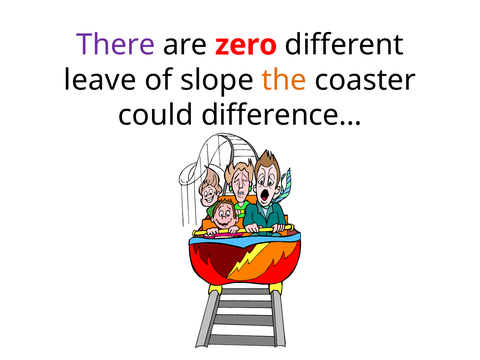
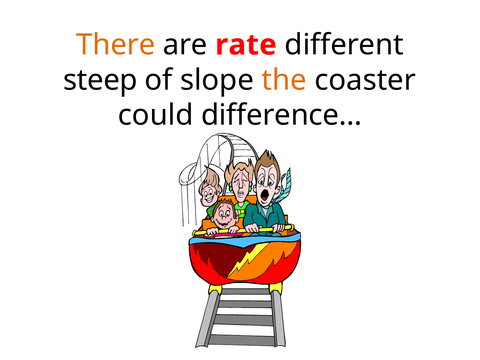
There colour: purple -> orange (116, 45)
zero: zero -> rate (246, 45)
leave: leave -> steep (100, 80)
